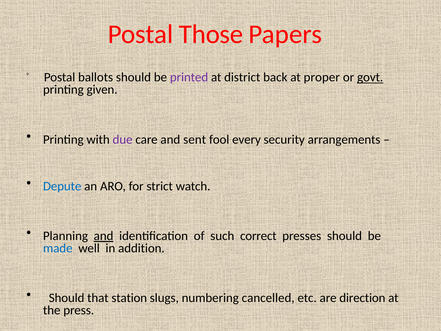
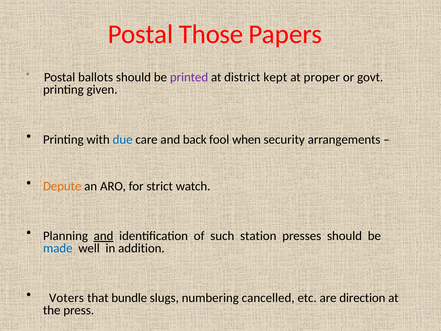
back: back -> kept (275, 77)
govt underline: present -> none (370, 77)
due colour: purple -> blue (123, 139)
sent: sent -> back (195, 139)
every: every -> when (247, 139)
Depute colour: blue -> orange (62, 186)
correct: correct -> station (258, 236)
Should: Should -> Voters (66, 298)
station: station -> bundle (129, 298)
